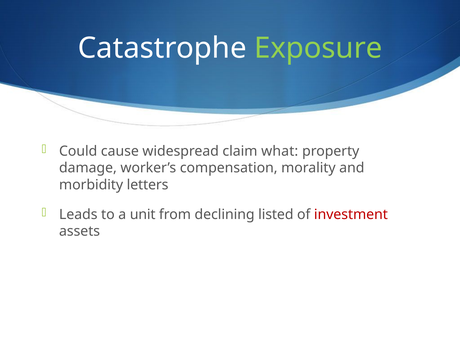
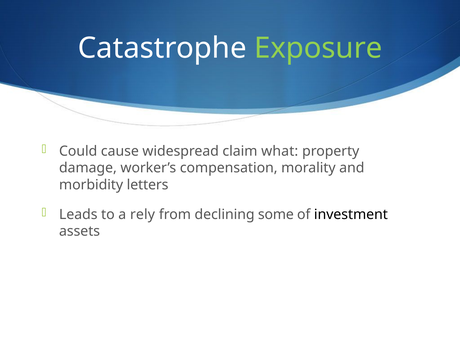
unit: unit -> rely (143, 214)
listed: listed -> some (276, 214)
investment colour: red -> black (351, 214)
